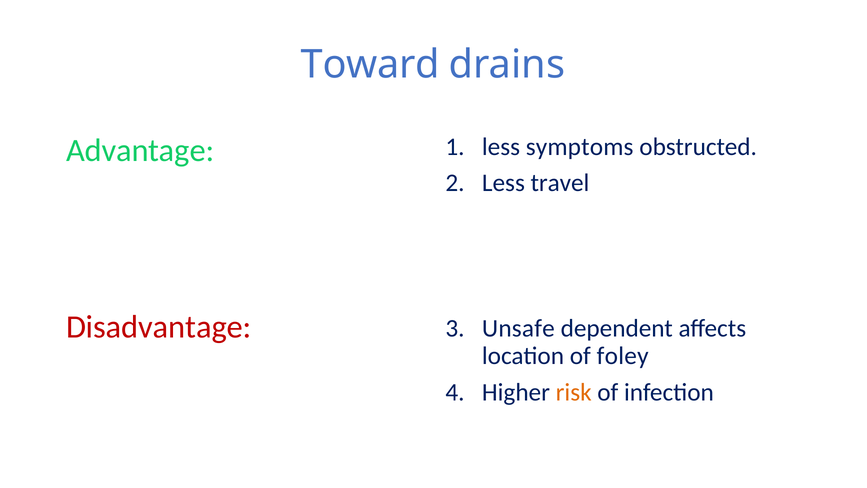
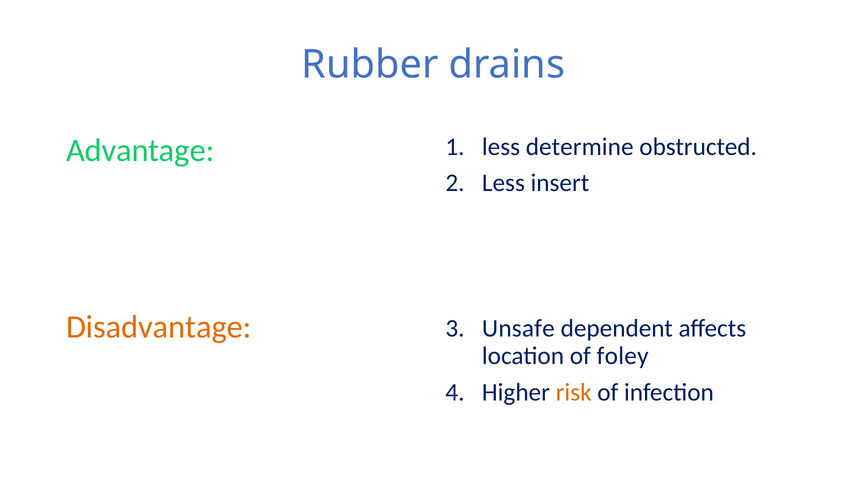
Toward: Toward -> Rubber (370, 65)
symptoms: symptoms -> determine (580, 147)
travel: travel -> insert (560, 183)
Disadvantage colour: red -> orange (159, 327)
